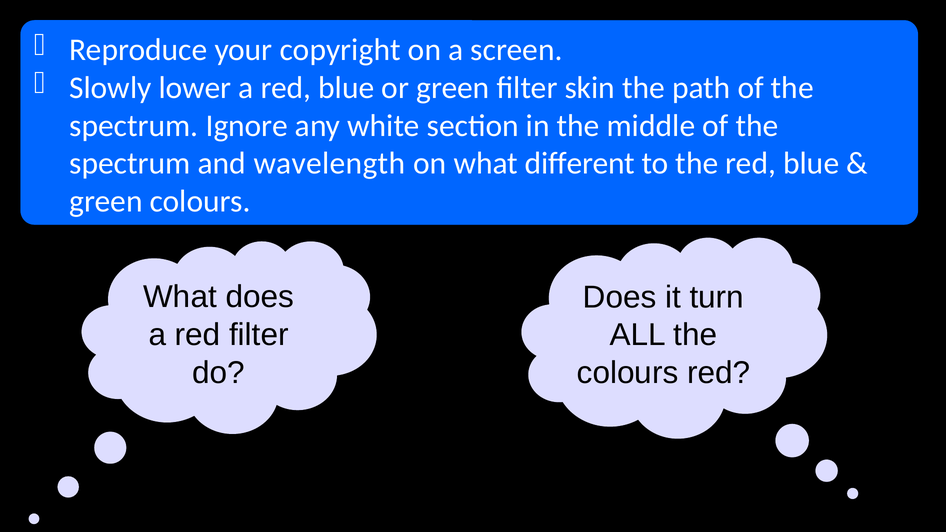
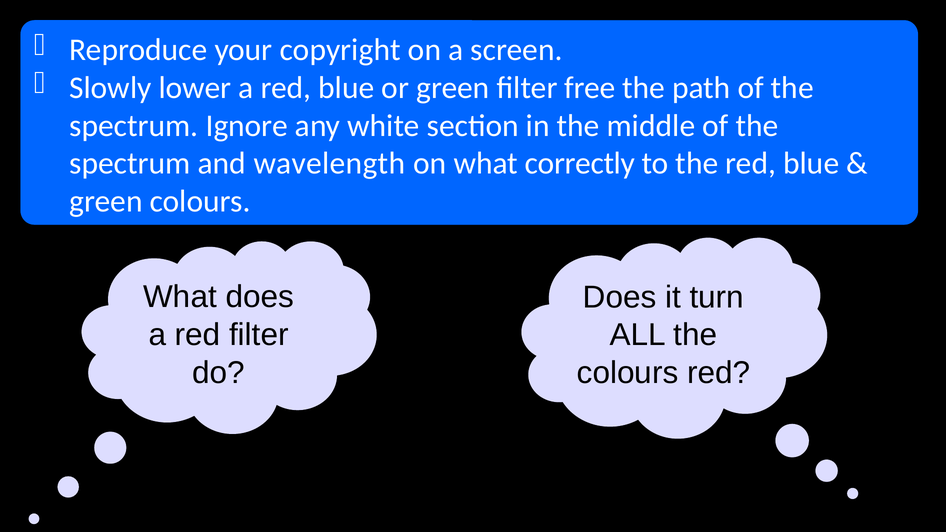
skin: skin -> free (590, 88)
different: different -> correctly (580, 164)
